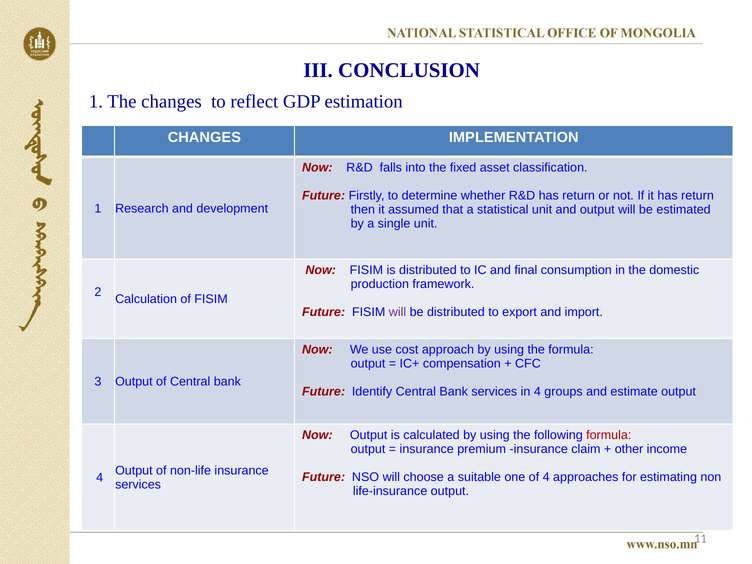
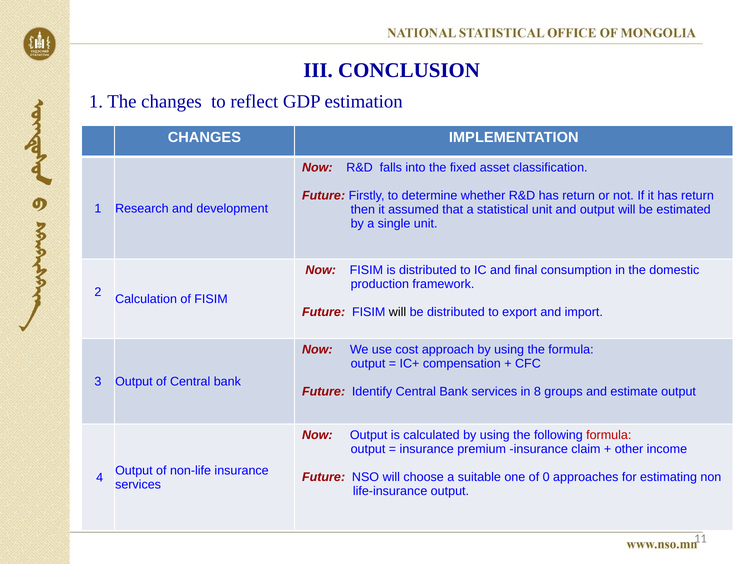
will colour: purple -> black (398, 312)
in 4: 4 -> 8 (537, 392)
of 4: 4 -> 0 (546, 477)
